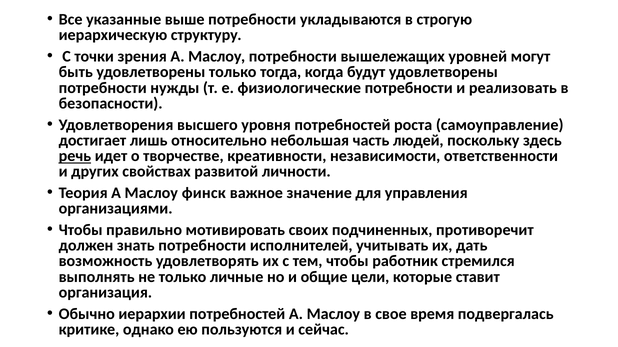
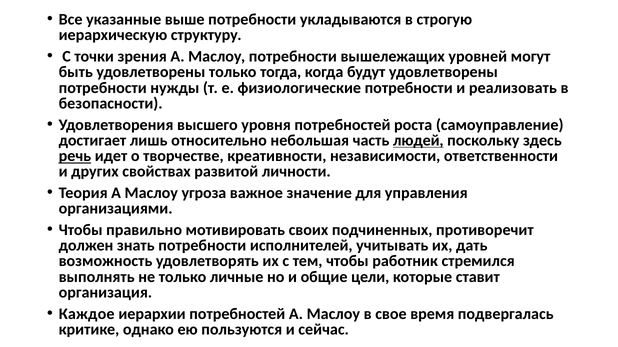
людей underline: none -> present (418, 141)
финск: финск -> угроза (204, 193)
Обычно: Обычно -> Каждое (87, 314)
